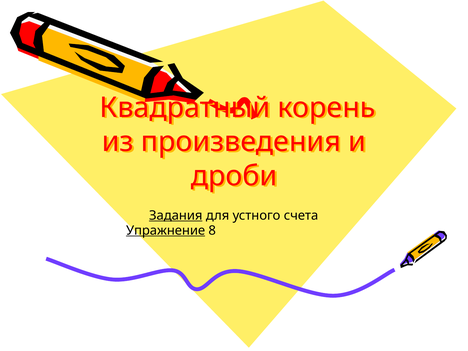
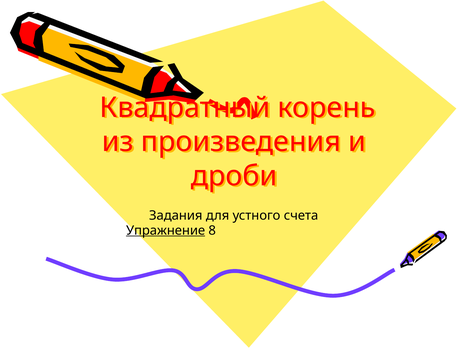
Задания underline: present -> none (176, 215)
